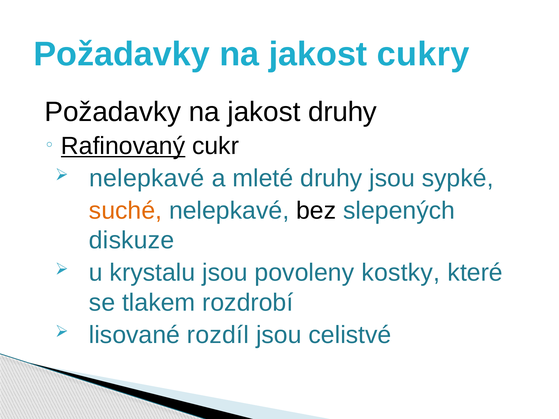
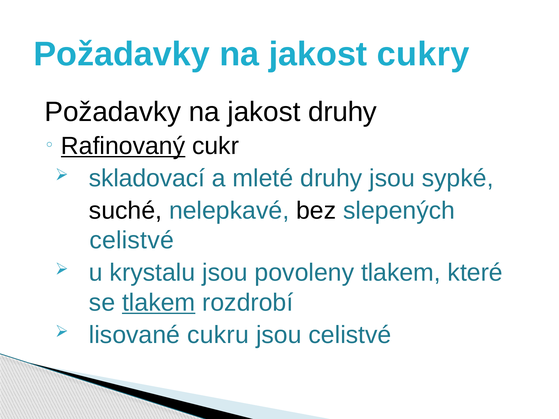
nelepkavé: nelepkavé -> skladovací (147, 178)
suché colour: orange -> black (126, 211)
diskuze: diskuze -> celistvé (132, 241)
povoleny kostky: kostky -> tlakem (401, 273)
tlakem underline: none -> present (159, 303)
rozdíl: rozdíl -> cukru (218, 335)
